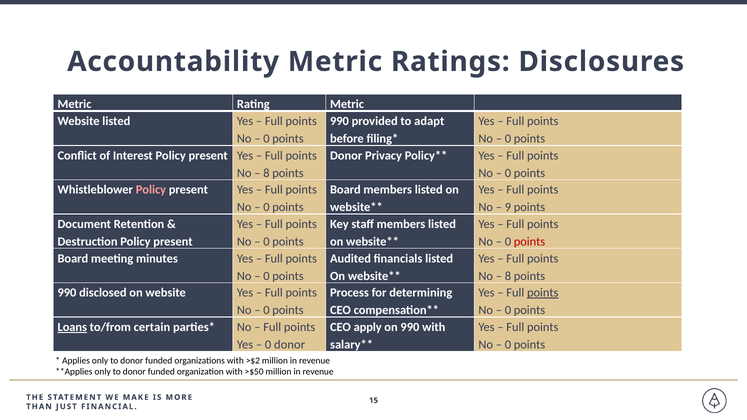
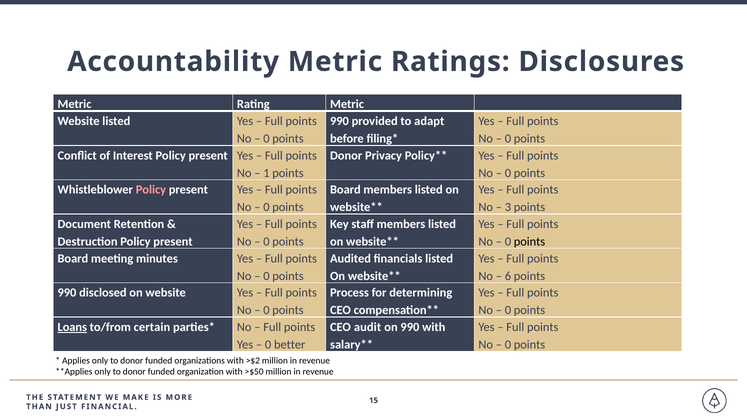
8: 8 -> 1 (266, 173)
9: 9 -> 3 (508, 207)
points colour: red -> black (529, 242)
8: 8 -> 6 (508, 276)
points underline: present -> none (543, 293)
apply: apply -> audit (368, 327)
0 donor: donor -> better (290, 345)
